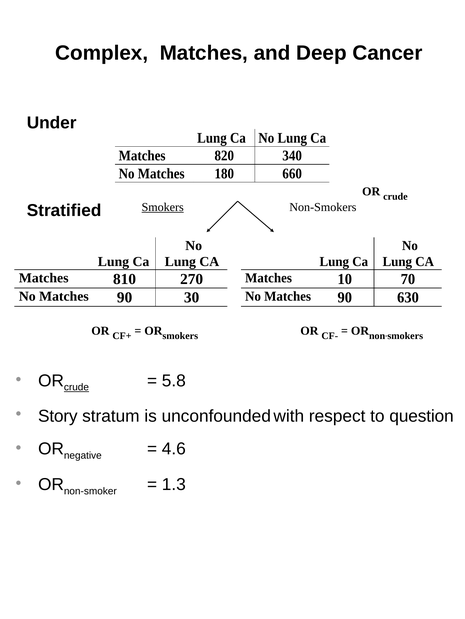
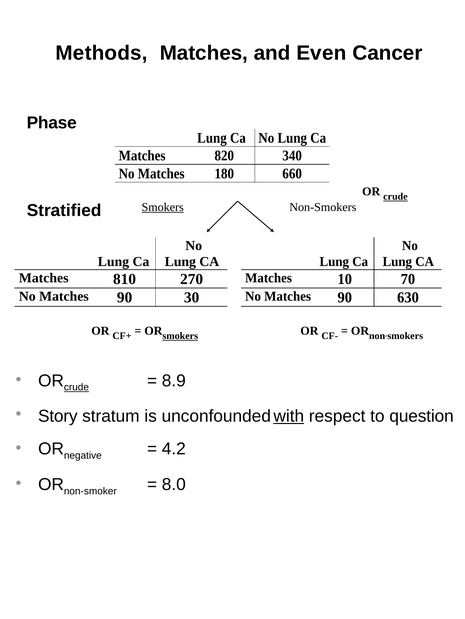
Complex: Complex -> Methods (102, 53)
Deep: Deep -> Even (321, 53)
Under: Under -> Phase (52, 123)
crude underline: none -> present (395, 197)
smokers underline: none -> present (180, 336)
5.8: 5.8 -> 8.9 (174, 381)
with underline: none -> present (289, 417)
4.6: 4.6 -> 4.2 (174, 450)
1.3: 1.3 -> 8.0 (174, 485)
